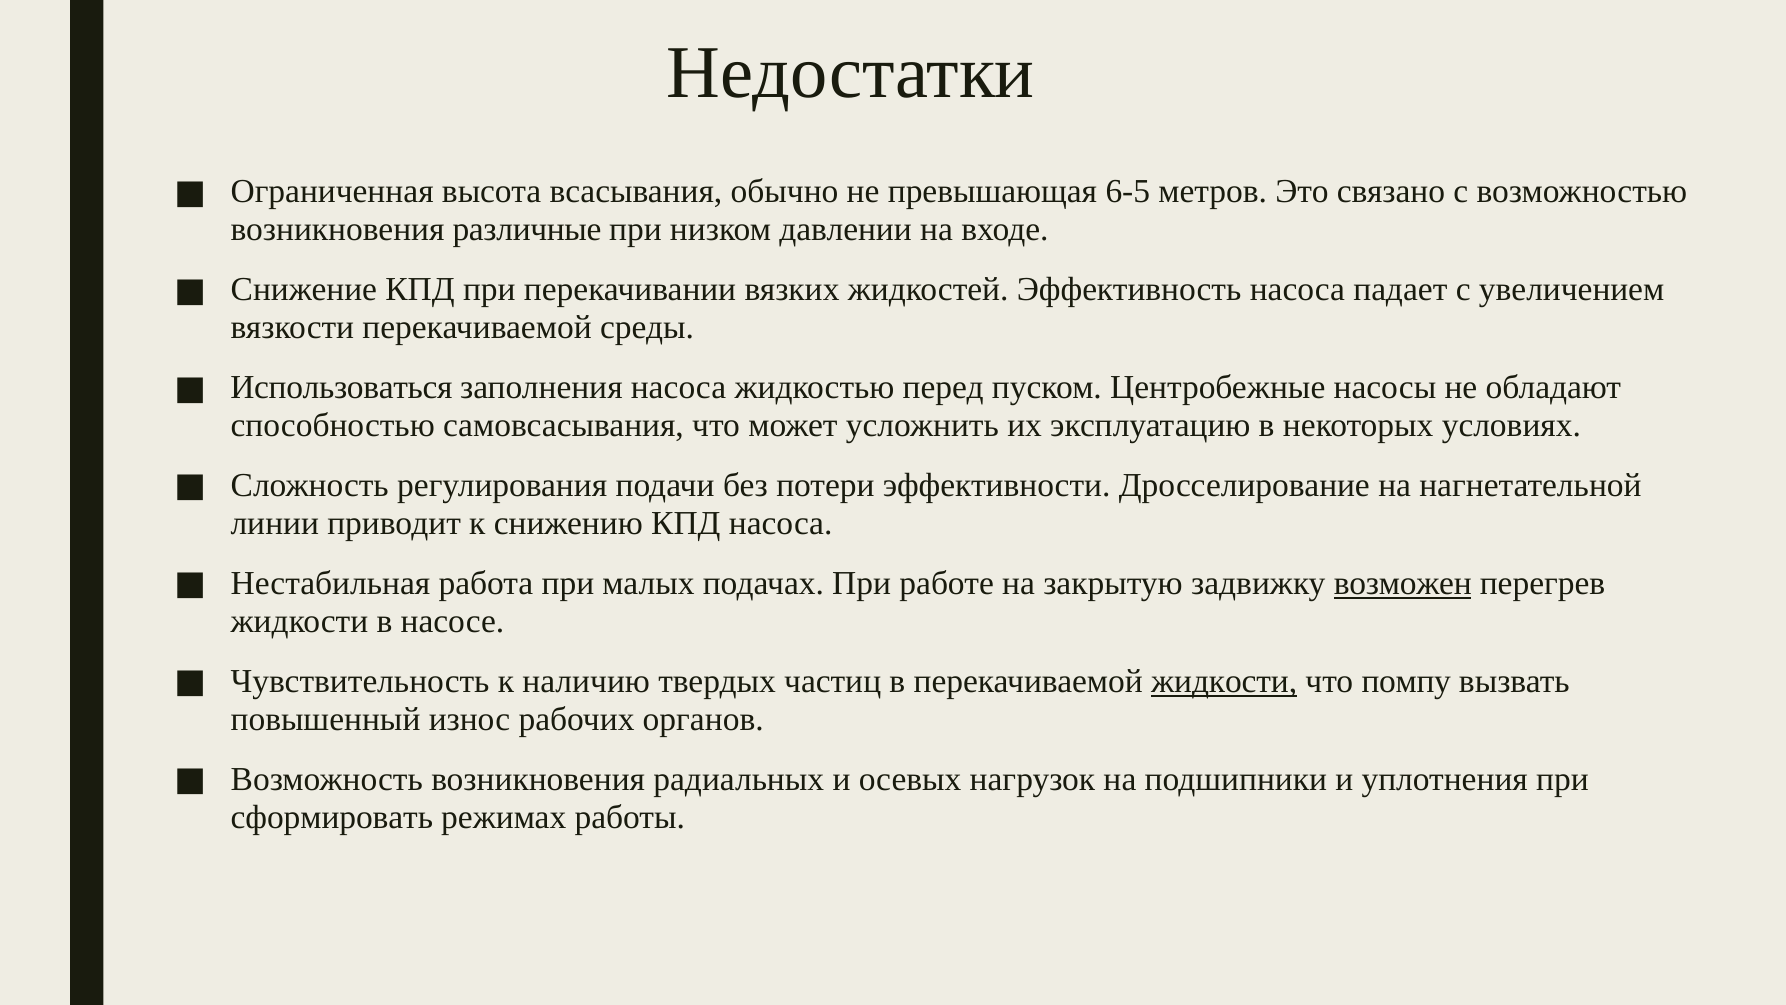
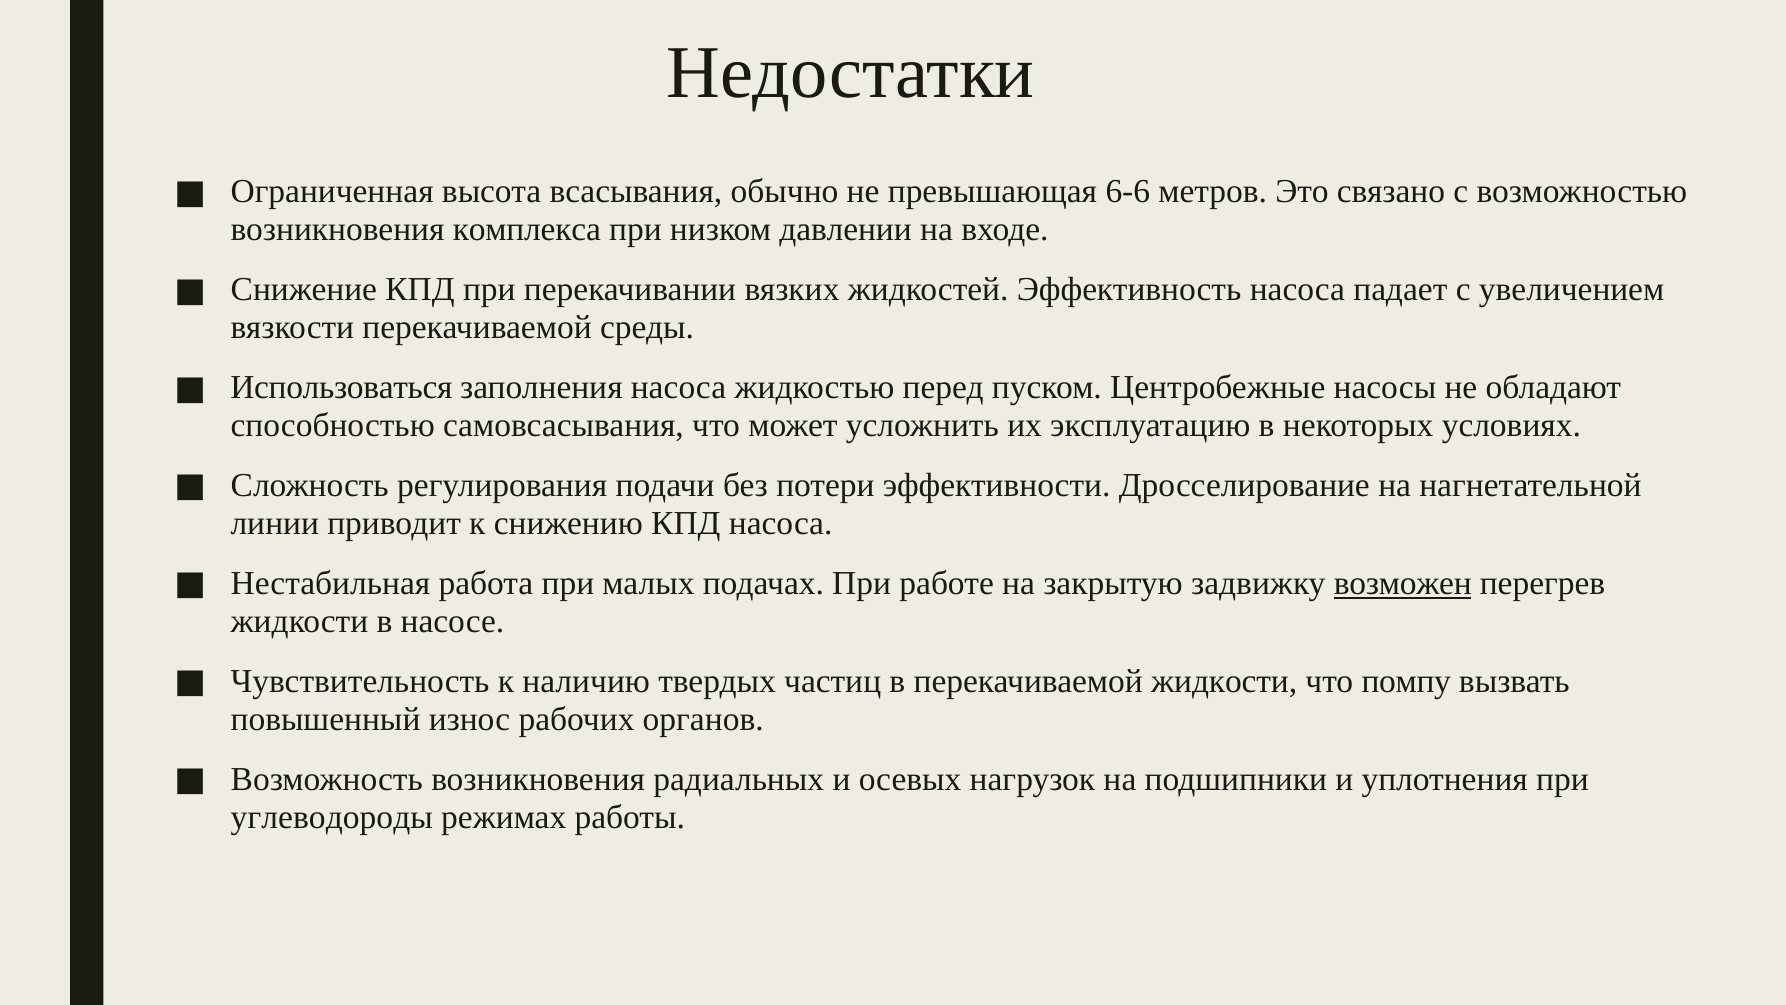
6-5: 6-5 -> 6-6 (1128, 192)
различные: различные -> комплекса (527, 229)
жидкости underline: present -> none (1224, 681)
сформировать: сформировать -> углеводороды (332, 817)
